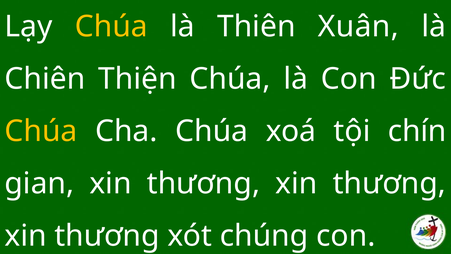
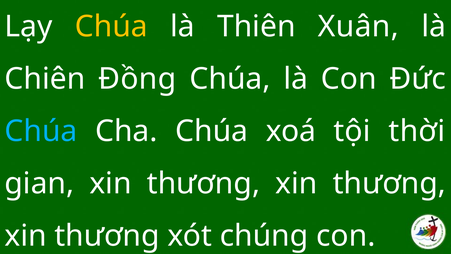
Thiện: Thiện -> Đồng (137, 79)
Chúa colour: yellow -> light blue (41, 131)
chín: chín -> thời (417, 131)
